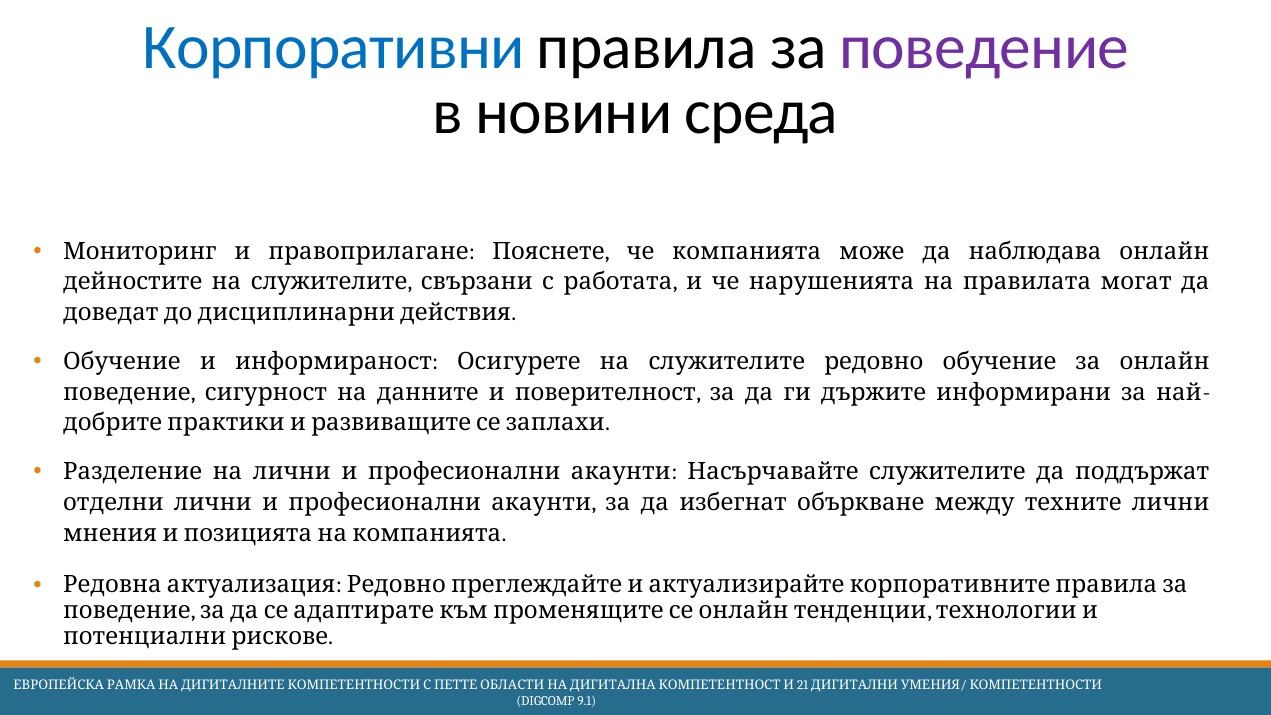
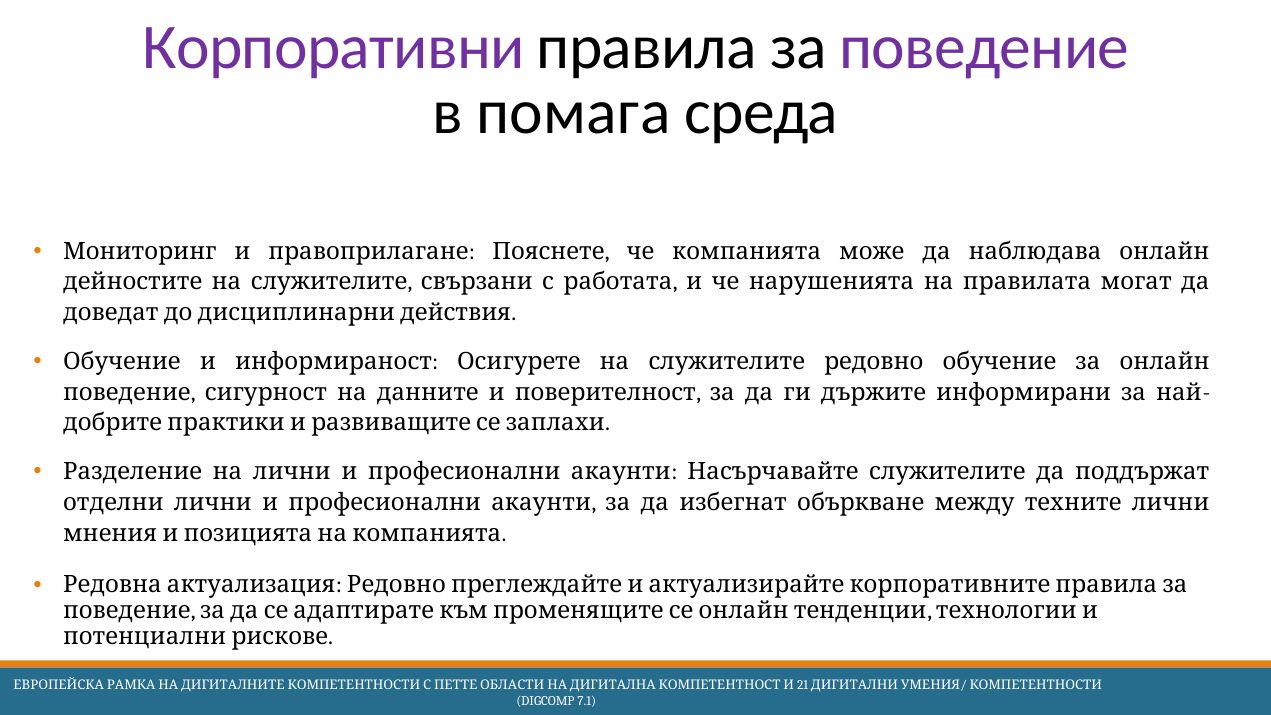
Корпоративни colour: blue -> purple (334, 48)
новини: новини -> помага (573, 113)
9.1: 9.1 -> 7.1 (587, 701)
